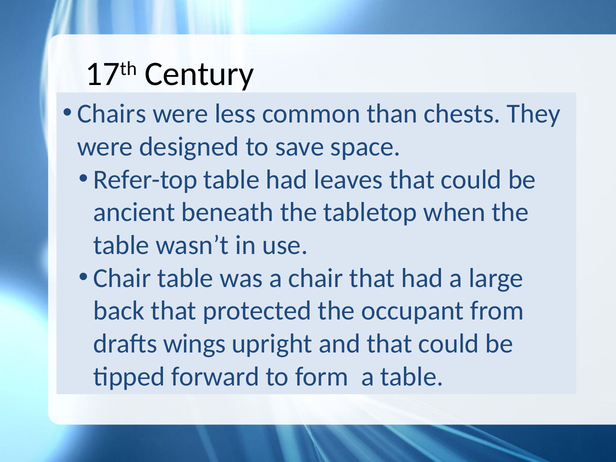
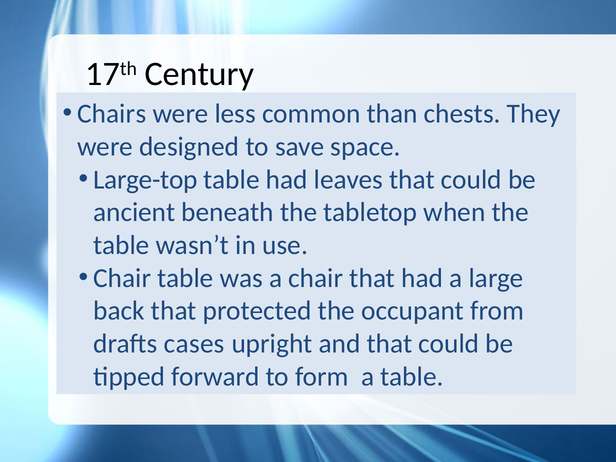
Refer-top: Refer-top -> Large-top (145, 179)
wings: wings -> cases (194, 344)
